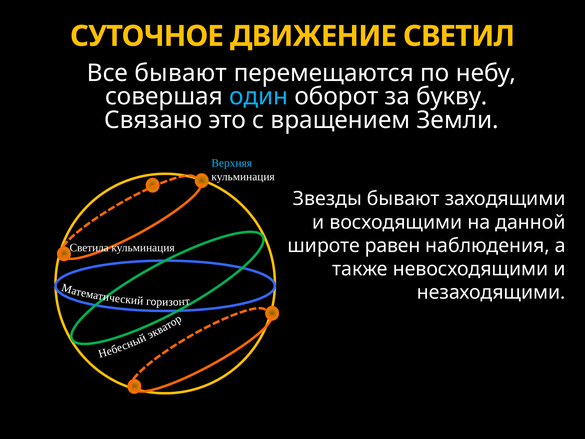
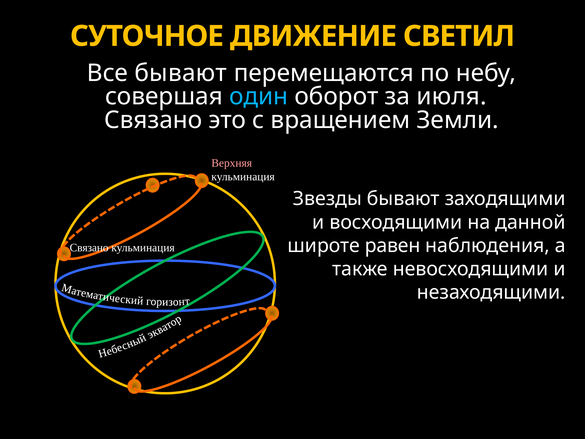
букву: букву -> июля (452, 96)
Верхняя colour: light blue -> pink (232, 163)
Светила: Светила -> Связано (89, 248)
